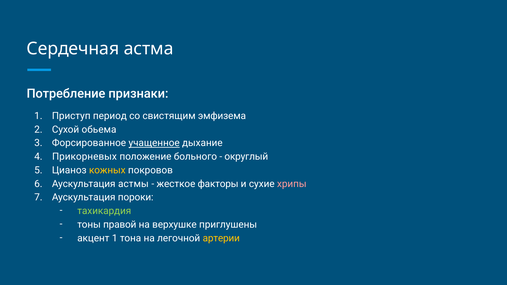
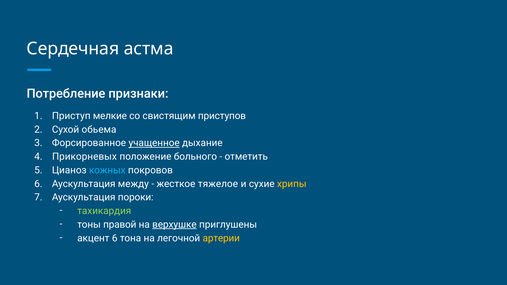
период: период -> мелкие (110, 116)
эмфизема: эмфизема -> приступов (222, 116)
округлый: округлый -> отметить (246, 157)
кожных colour: yellow -> light blue (107, 170)
астмы: астмы -> между (133, 184)
факторы: факторы -> тяжелое (218, 184)
хрипы colour: pink -> yellow (292, 184)
верхушке underline: none -> present (174, 225)
акцент 1: 1 -> 6 (115, 238)
